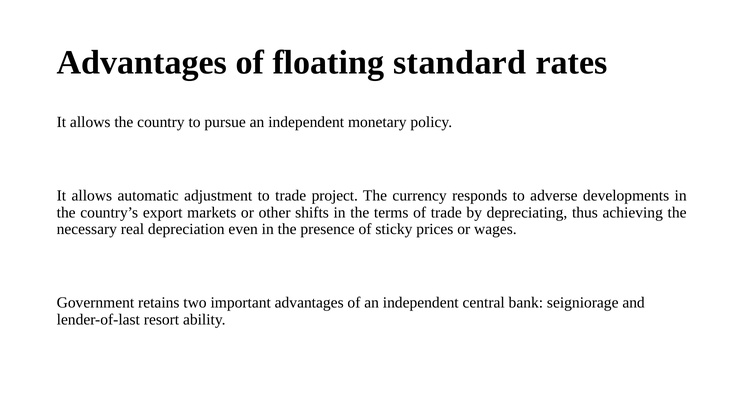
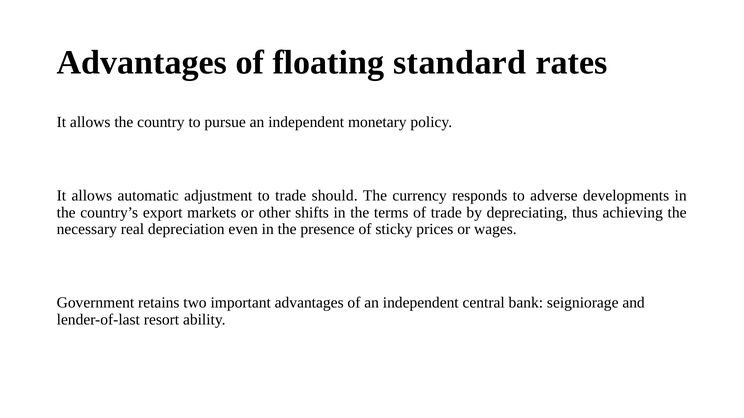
project: project -> should (335, 196)
